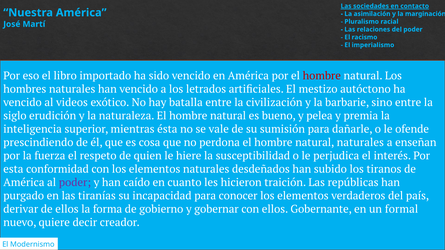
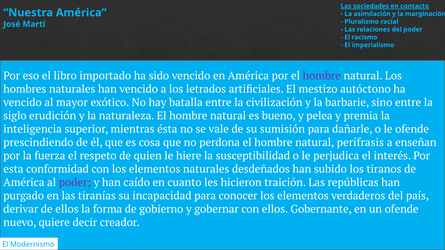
hombre colour: red -> purple (322, 76)
videos: videos -> mayor (72, 103)
natural naturales: naturales -> perífrasis (360, 143)
un formal: formal -> ofende (402, 210)
